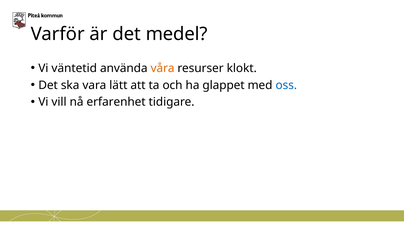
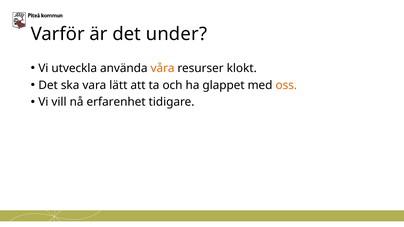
medel: medel -> under (176, 34)
väntetid: väntetid -> utveckla (74, 68)
oss colour: blue -> orange (286, 85)
